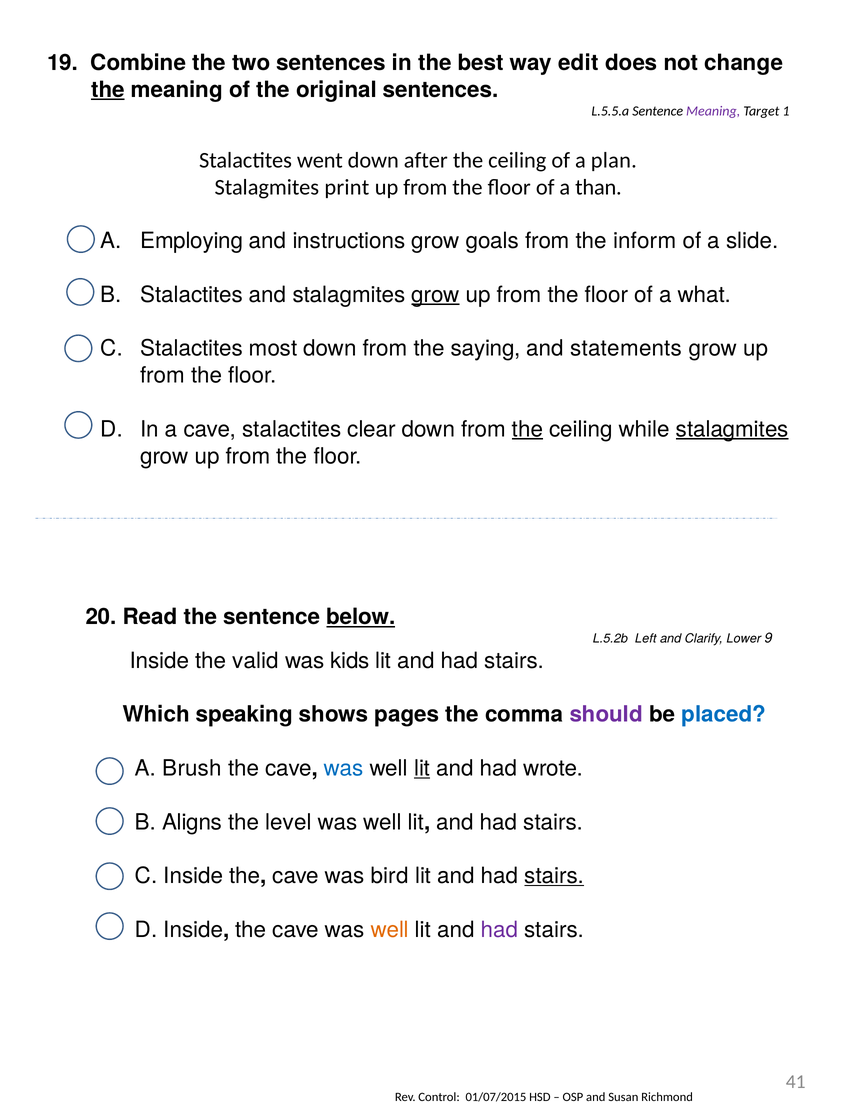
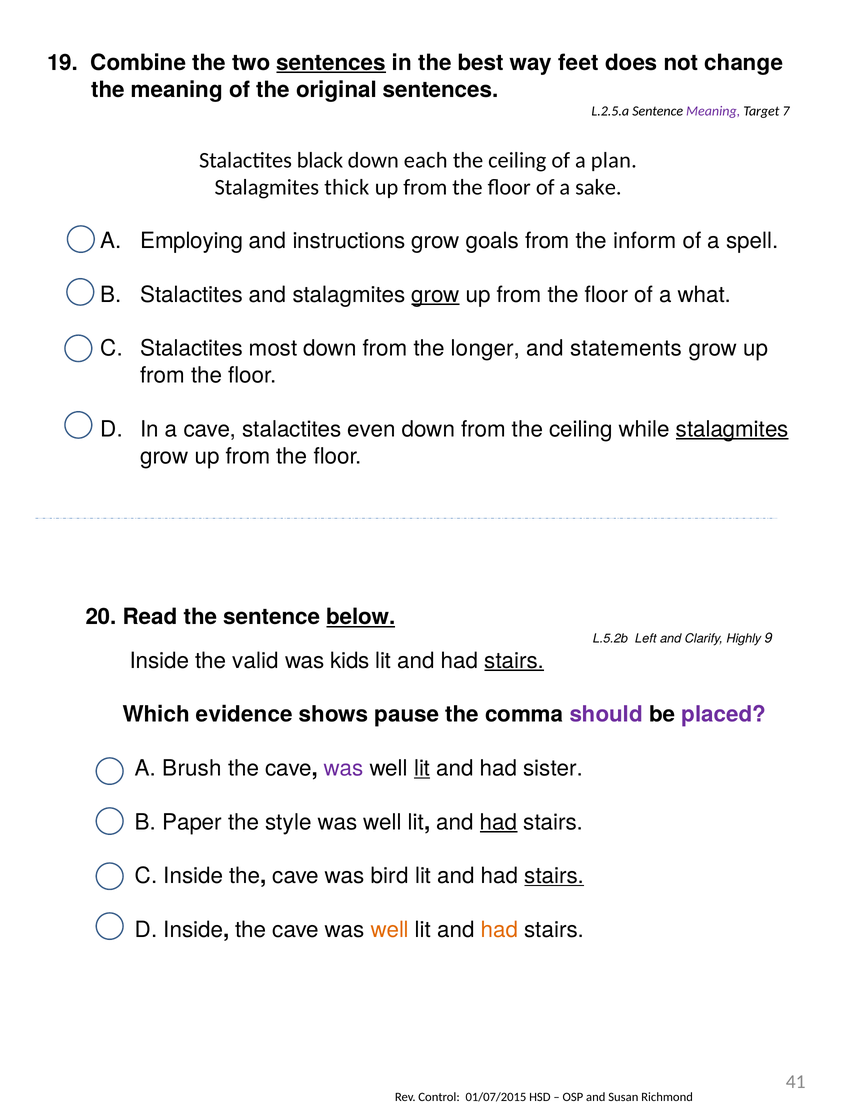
sentences underline: none -> present (331, 63)
edit: edit -> feet (578, 63)
the underline: present -> none (108, 90)
L.5.5.a: L.5.5.a -> L.2.5.a (610, 111)
1: 1 -> 7 (786, 111)
went: went -> black (320, 160)
after: after -> each (426, 160)
print: print -> thick (347, 187)
than: than -> sake (598, 187)
slide: slide -> spell (752, 241)
saying: saying -> longer (485, 349)
clear: clear -> even (372, 429)
the underline: present -> none (528, 429)
Lower: Lower -> Highly (744, 639)
stairs underline: none -> present (514, 661)
speaking: speaking -> evidence (244, 715)
pages: pages -> pause (407, 715)
placed colour: blue -> purple (724, 715)
was colour: blue -> purple (344, 769)
wrote: wrote -> sister (553, 769)
Aligns: Aligns -> Paper (192, 822)
level: level -> style (288, 822)
had underline: none -> present (499, 822)
had colour: purple -> orange (500, 930)
